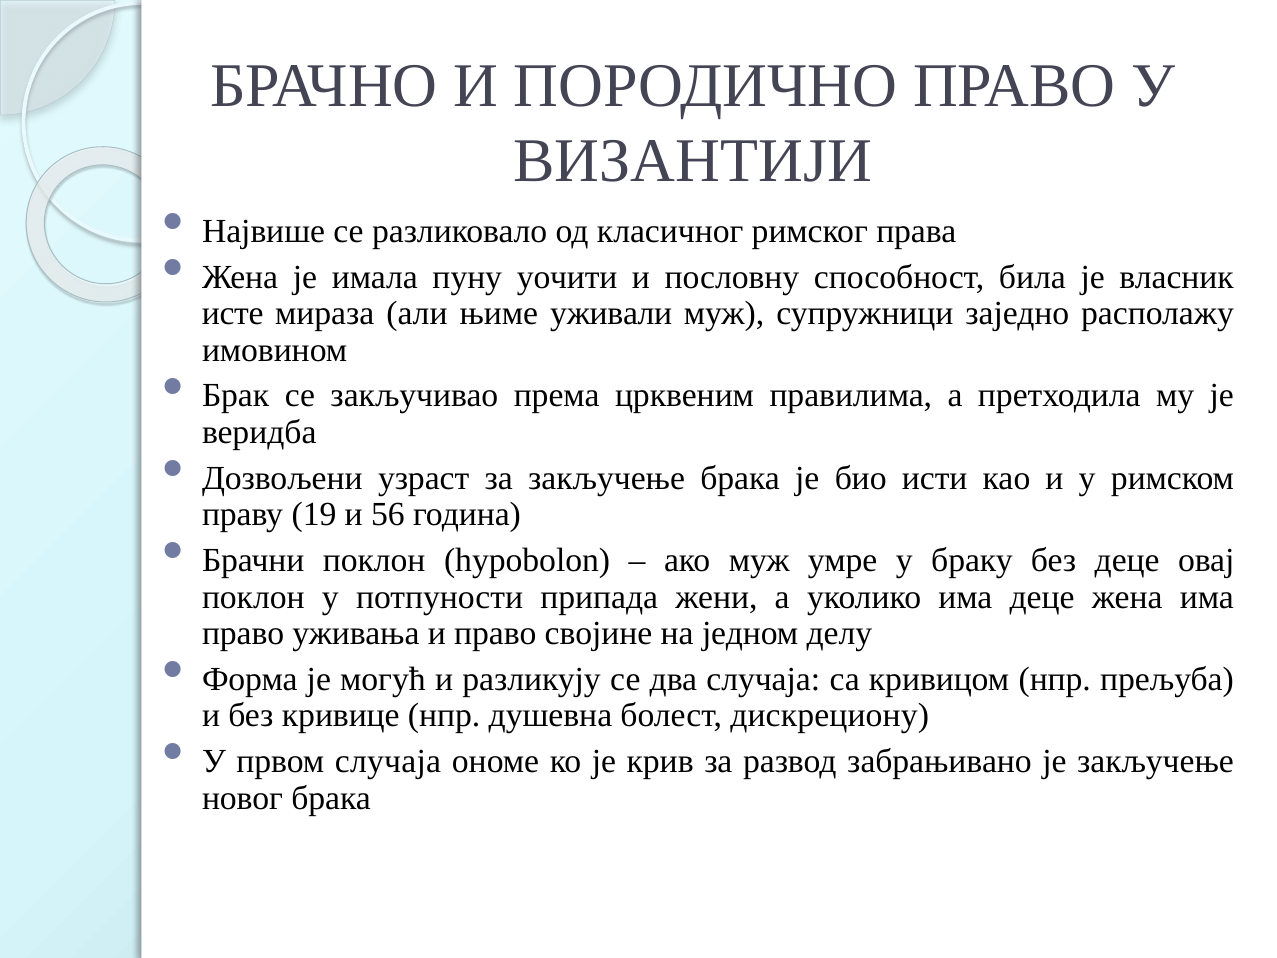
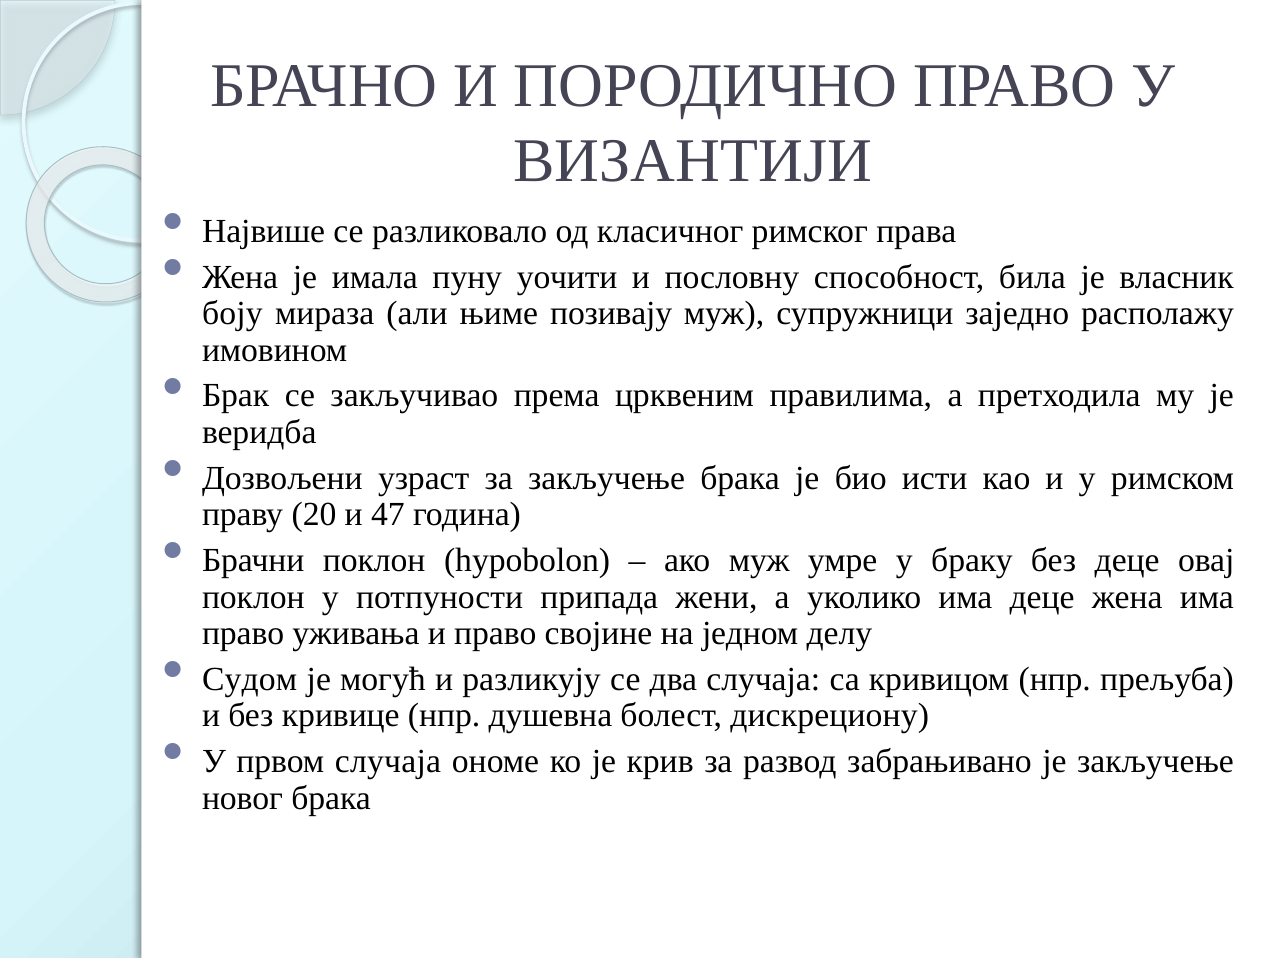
исте: исте -> боју (232, 313)
уживали: уживали -> позивају (611, 313)
19: 19 -> 20 (314, 515)
56: 56 -> 47 (388, 515)
Форма: Форма -> Судом (250, 679)
